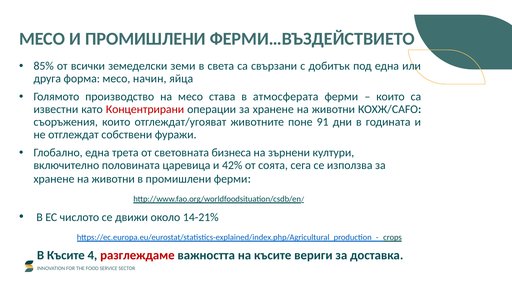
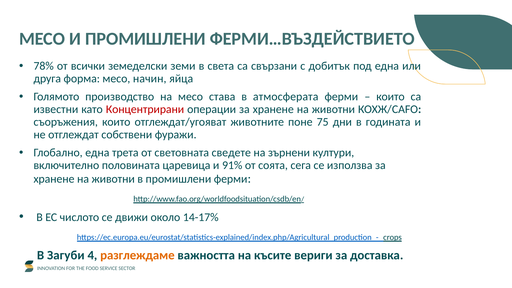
85%: 85% -> 78% (44, 66)
91: 91 -> 75 (323, 122)
бизнеса: бизнеса -> сведете (231, 153)
42%: 42% -> 91% (232, 165)
14-21%: 14-21% -> 14-17% (201, 217)
В Късите: Късите -> Загуби (66, 255)
разглеждаме colour: red -> orange (137, 255)
